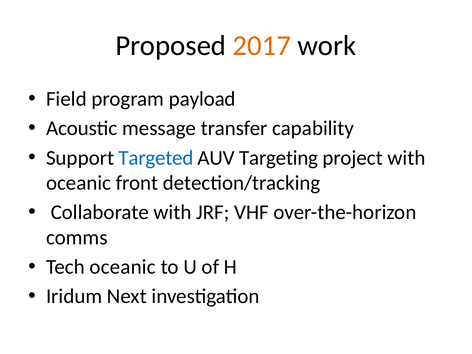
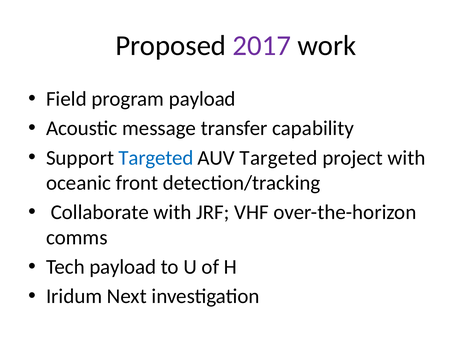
2017 colour: orange -> purple (262, 46)
AUV Targeting: Targeting -> Targeted (278, 158)
Tech oceanic: oceanic -> payload (123, 267)
